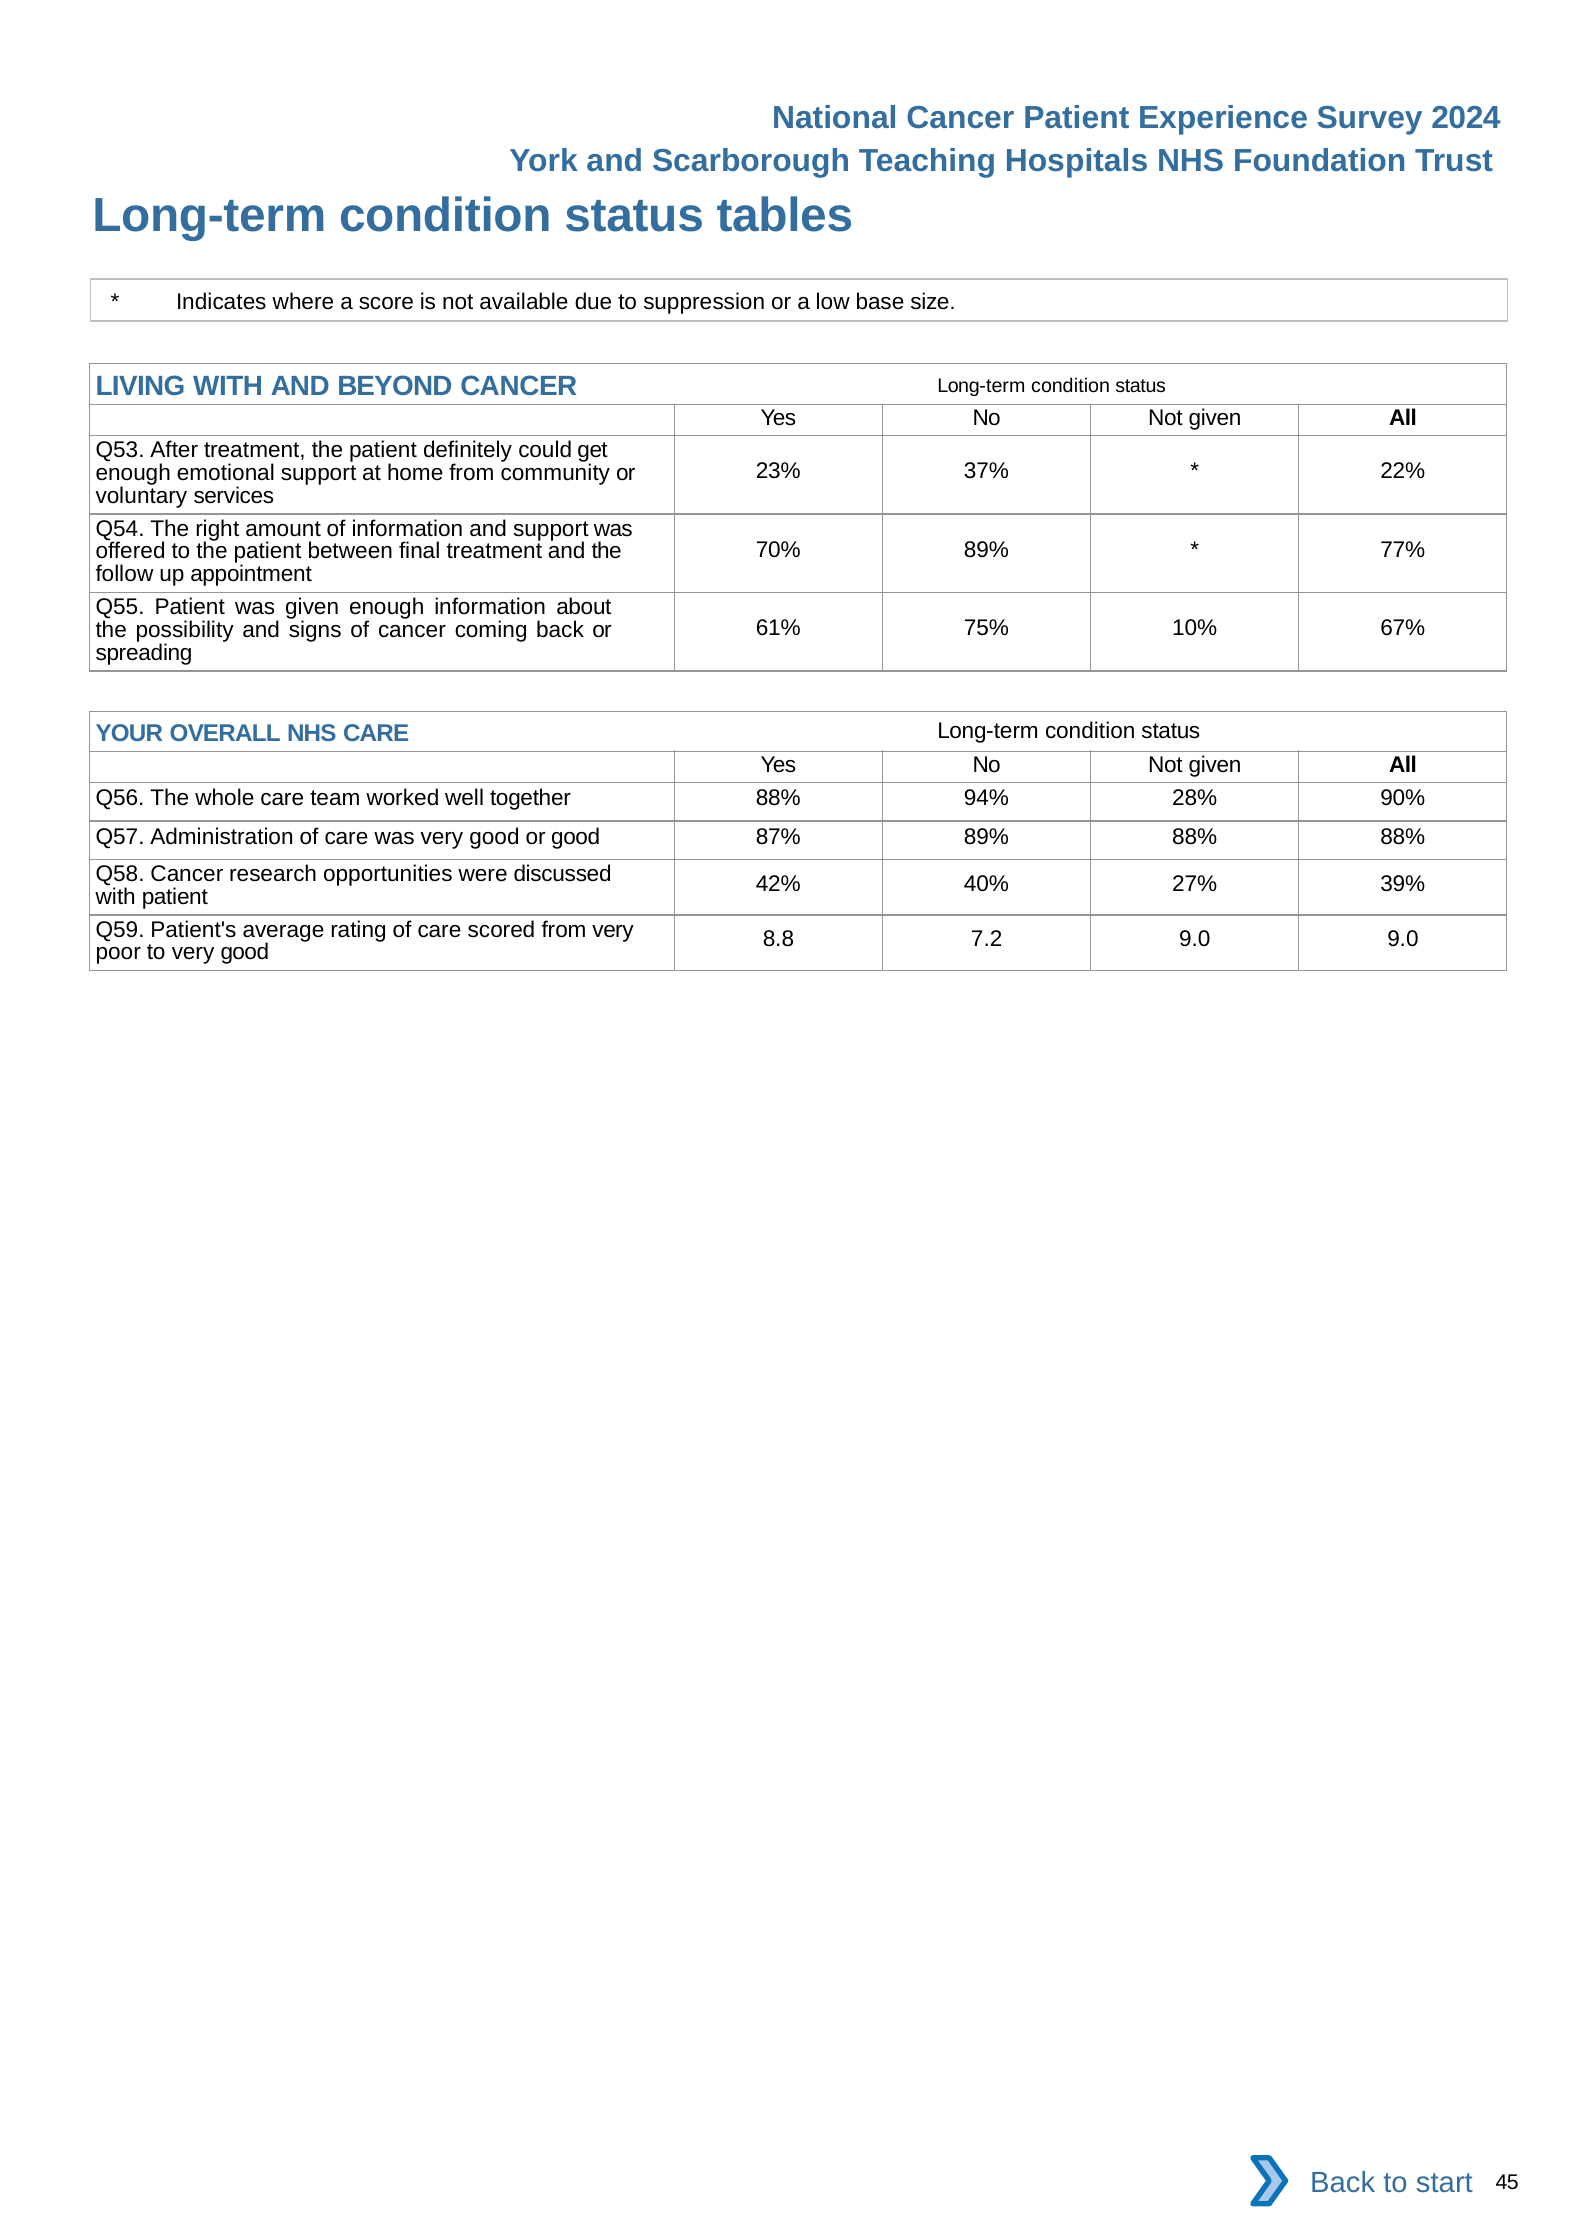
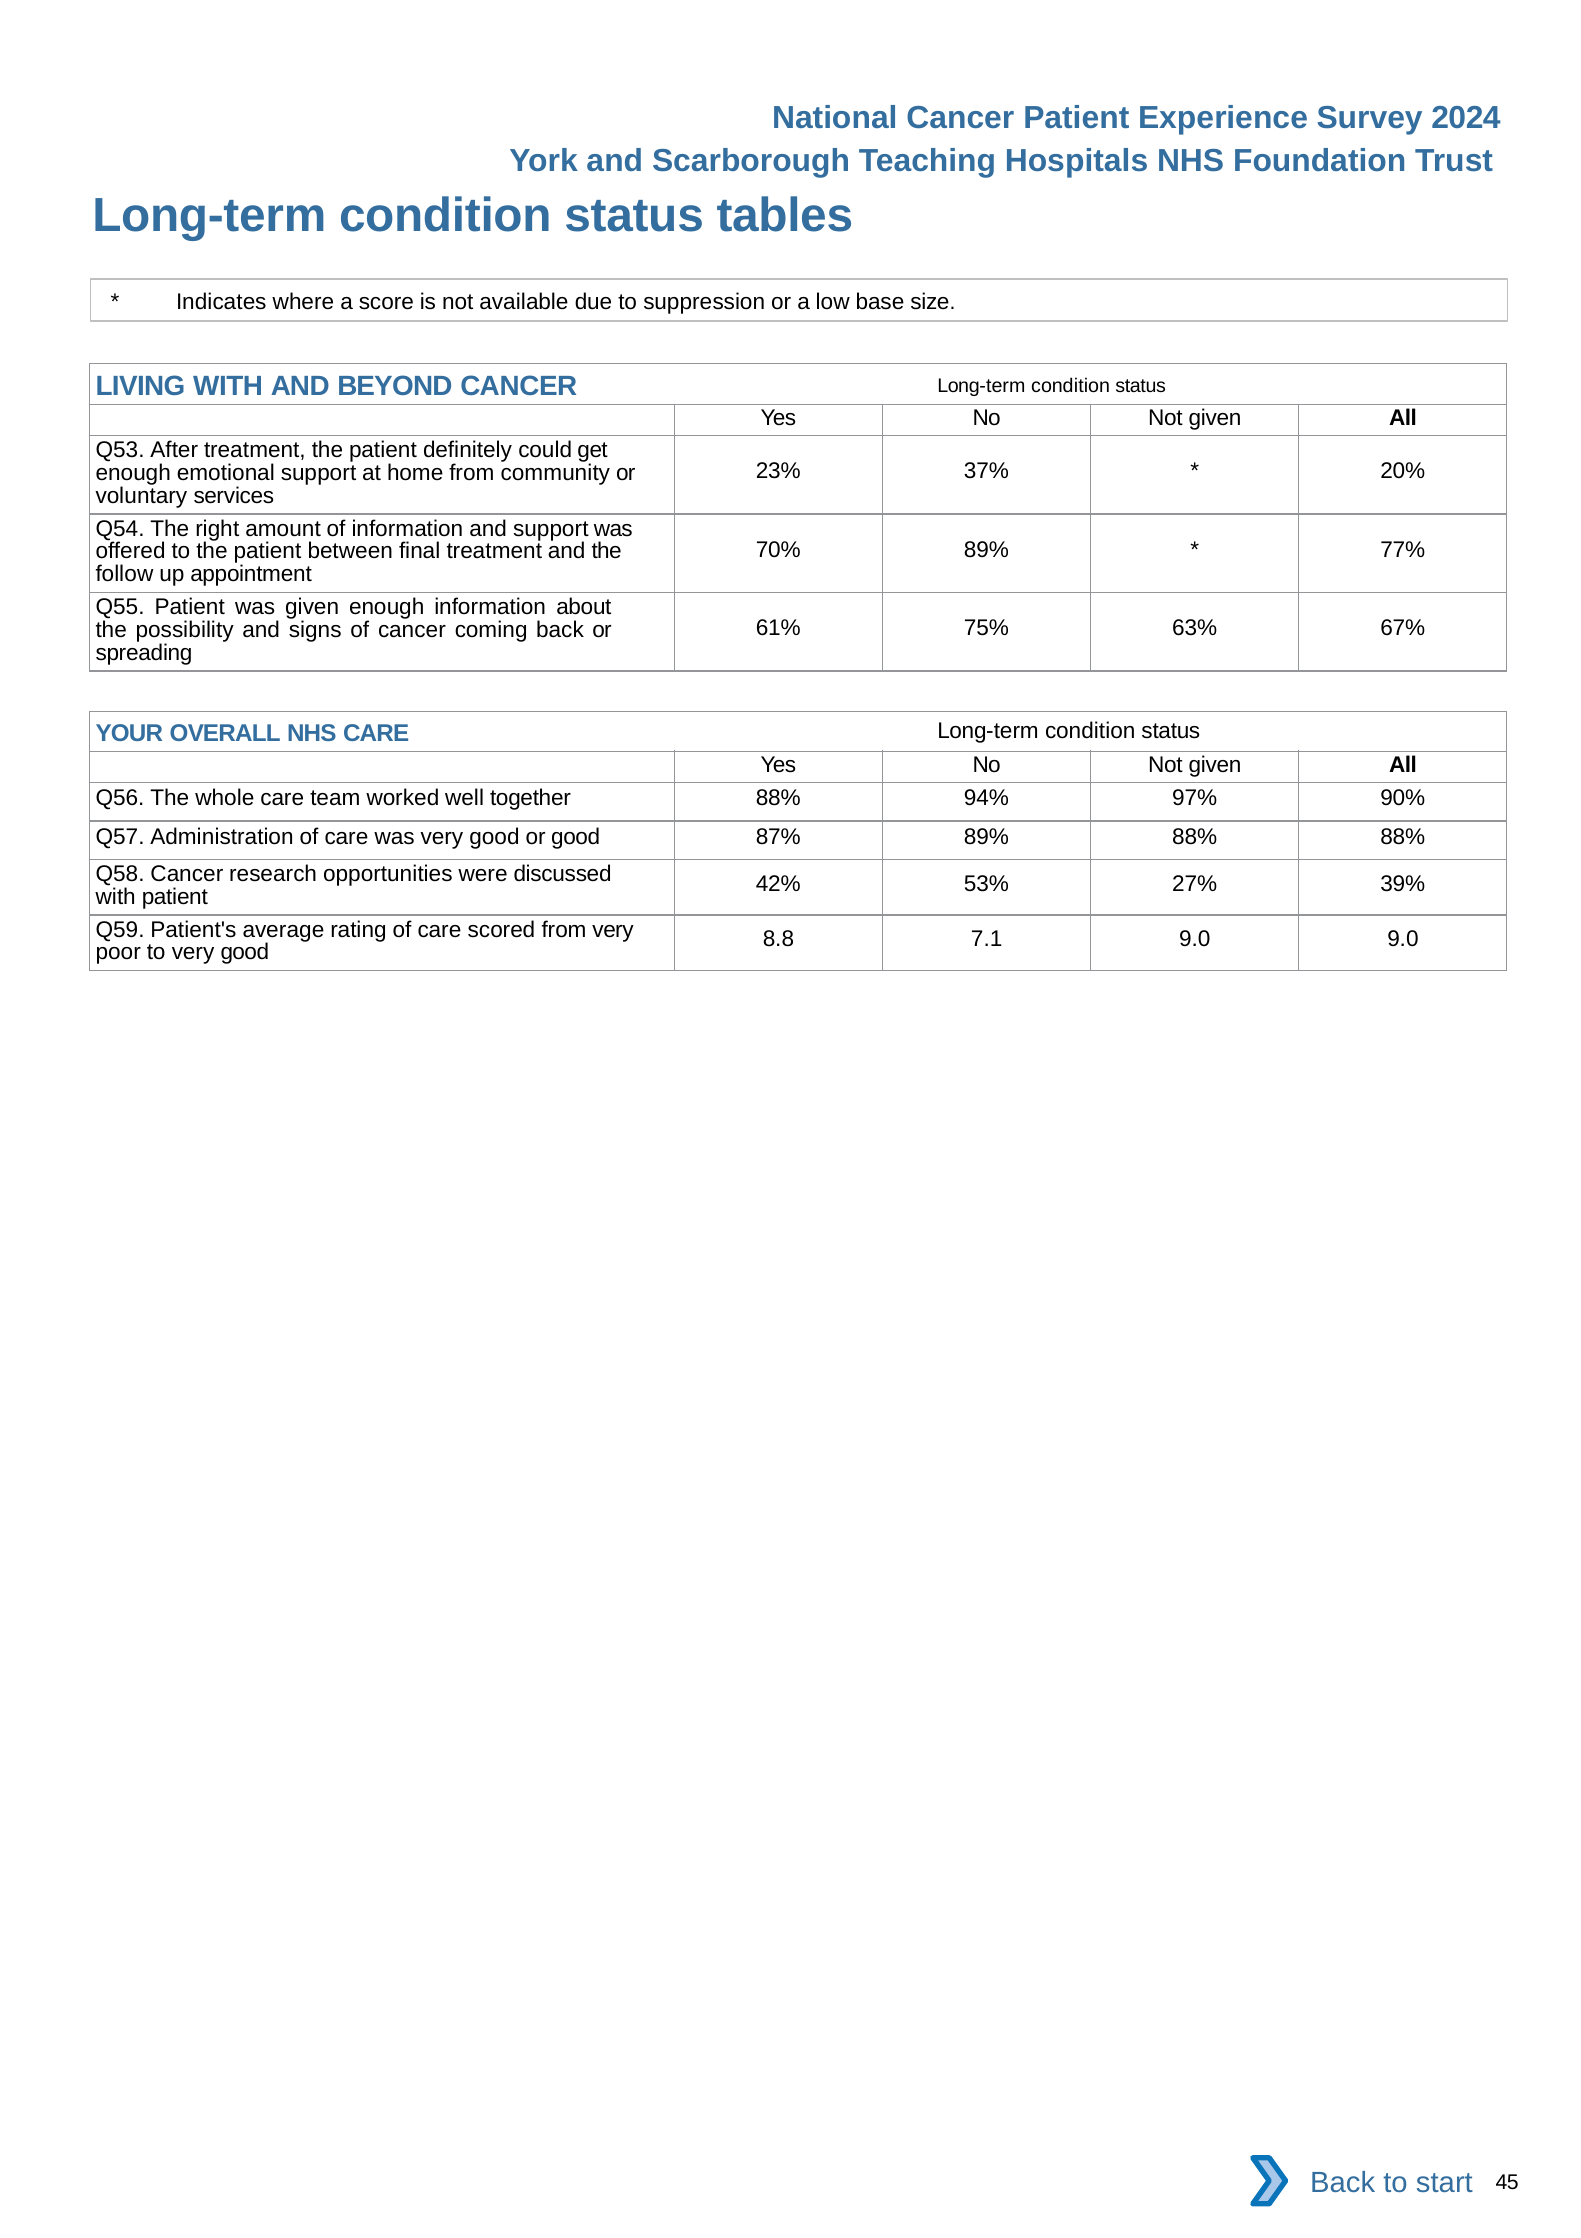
22%: 22% -> 20% (1403, 471)
10%: 10% -> 63% (1195, 628)
28%: 28% -> 97% (1195, 798)
40%: 40% -> 53% (986, 883)
7.2: 7.2 -> 7.1 (987, 939)
